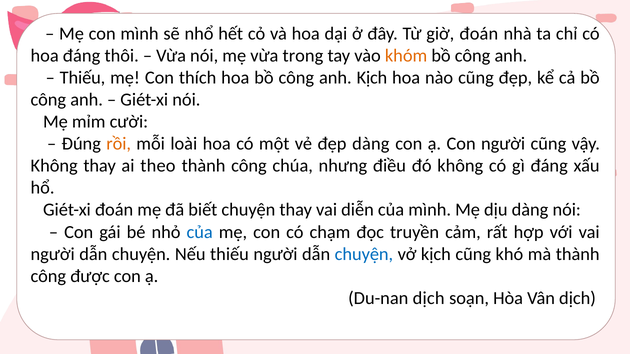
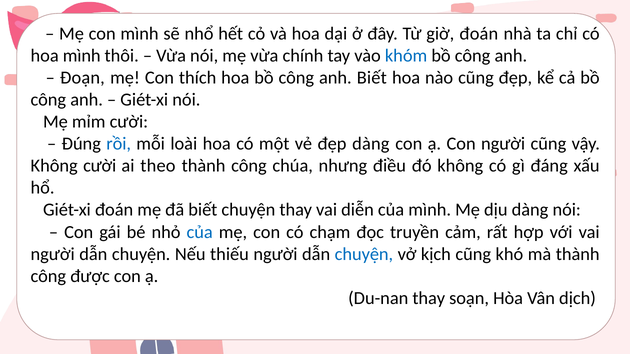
hoa đáng: đáng -> mình (82, 56)
trong: trong -> chính (303, 56)
khóm colour: orange -> blue (406, 56)
Thiếu: Thiếu -> Đoạn (82, 78)
anh Kịch: Kịch -> Biết (372, 78)
rồi colour: orange -> blue (119, 144)
Không thay: thay -> cười (100, 166)
Du-nan dịch: dịch -> thay (429, 298)
